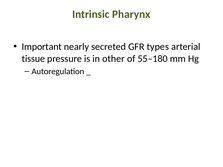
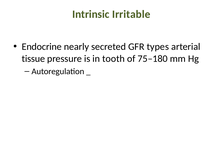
Pharynx: Pharynx -> Irritable (131, 14)
Important: Important -> Endocrine (42, 47)
other: other -> tooth (113, 59)
55–180: 55–180 -> 75–180 (153, 59)
